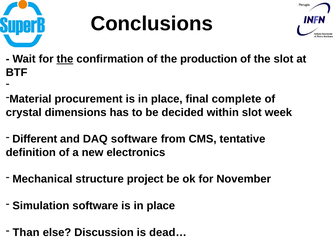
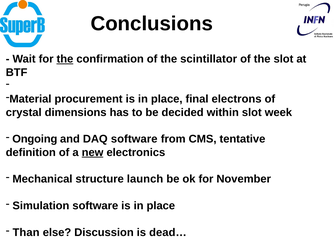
production: production -> scintillator (209, 59)
complete: complete -> electrons (237, 99)
Different: Different -> Ongoing (35, 139)
new underline: none -> present (93, 153)
project: project -> launch (145, 179)
